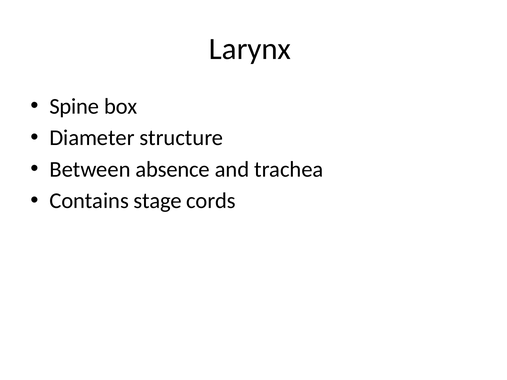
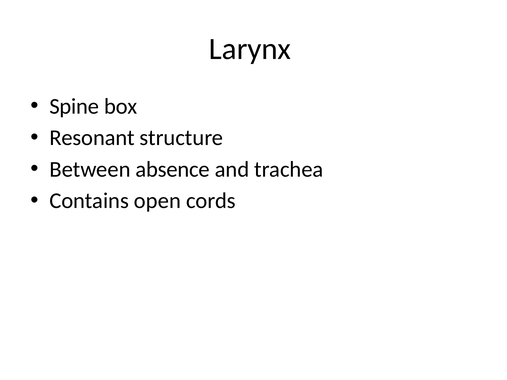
Diameter: Diameter -> Resonant (92, 138)
stage: stage -> open (157, 201)
